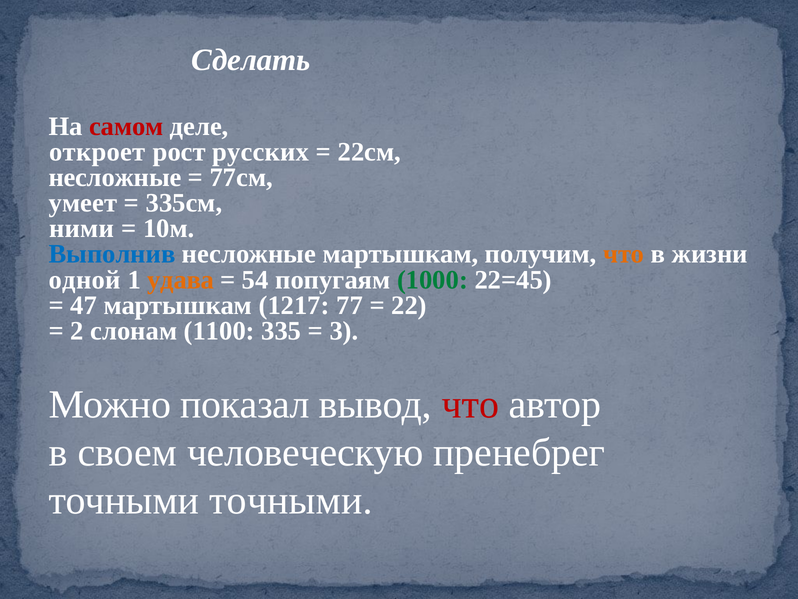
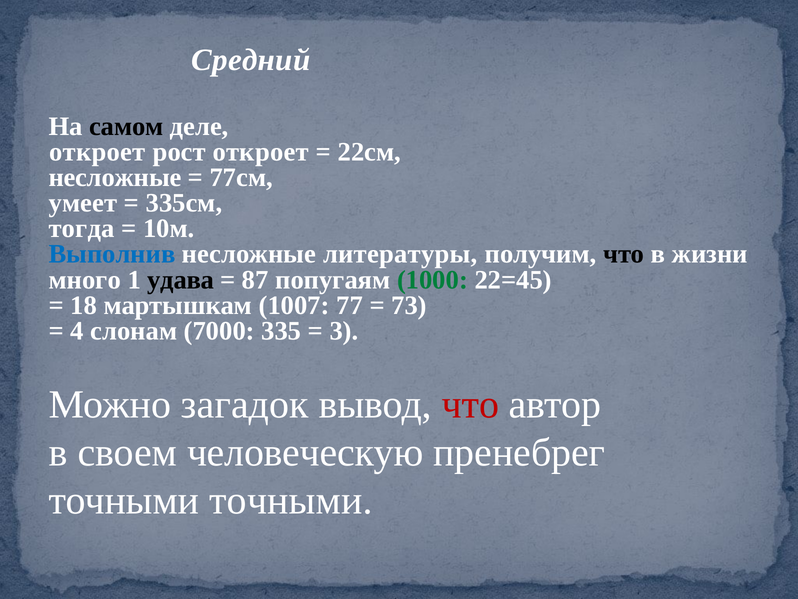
Сделать: Сделать -> Средний (251, 60)
самом colour: red -> black (126, 126)
рост русских: русских -> откроет (261, 152)
ними: ними -> тогда (82, 228)
несложные мартышкам: мартышкам -> литературы (400, 254)
что colour: orange -> black (624, 254)
одной: одной -> много (85, 280)
удава colour: orange -> black (181, 280)
54: 54 -> 87 (255, 280)
47: 47 -> 18 (84, 305)
1217: 1217 -> 1007 (294, 305)
22: 22 -> 73 (409, 305)
2: 2 -> 4 (77, 331)
1100: 1100 -> 7000 (219, 331)
показал: показал -> загадок (245, 404)
